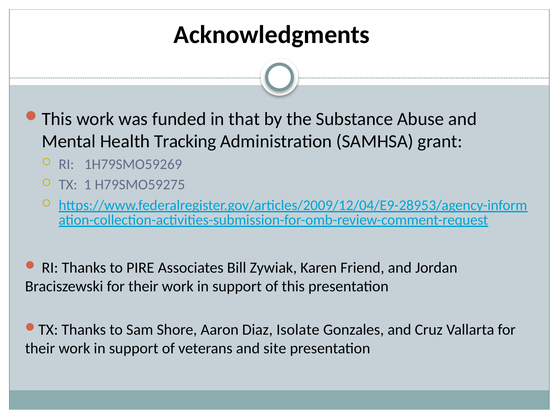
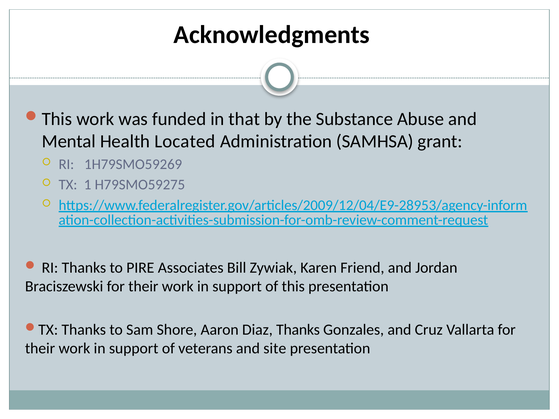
Tracking: Tracking -> Located (185, 142)
Diaz Isolate: Isolate -> Thanks (298, 330)
